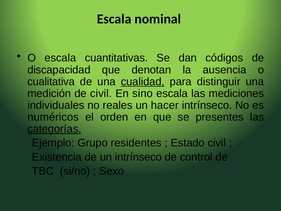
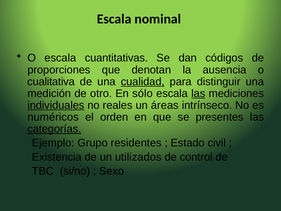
discapacidad: discapacidad -> proporciones (59, 70)
de civil: civil -> otro (101, 93)
sino: sino -> sólo (142, 93)
las underline: none -> present (198, 93)
individuales underline: none -> present (56, 105)
hacer: hacer -> áreas (165, 105)
un intrínseco: intrínseco -> utilizados (138, 157)
